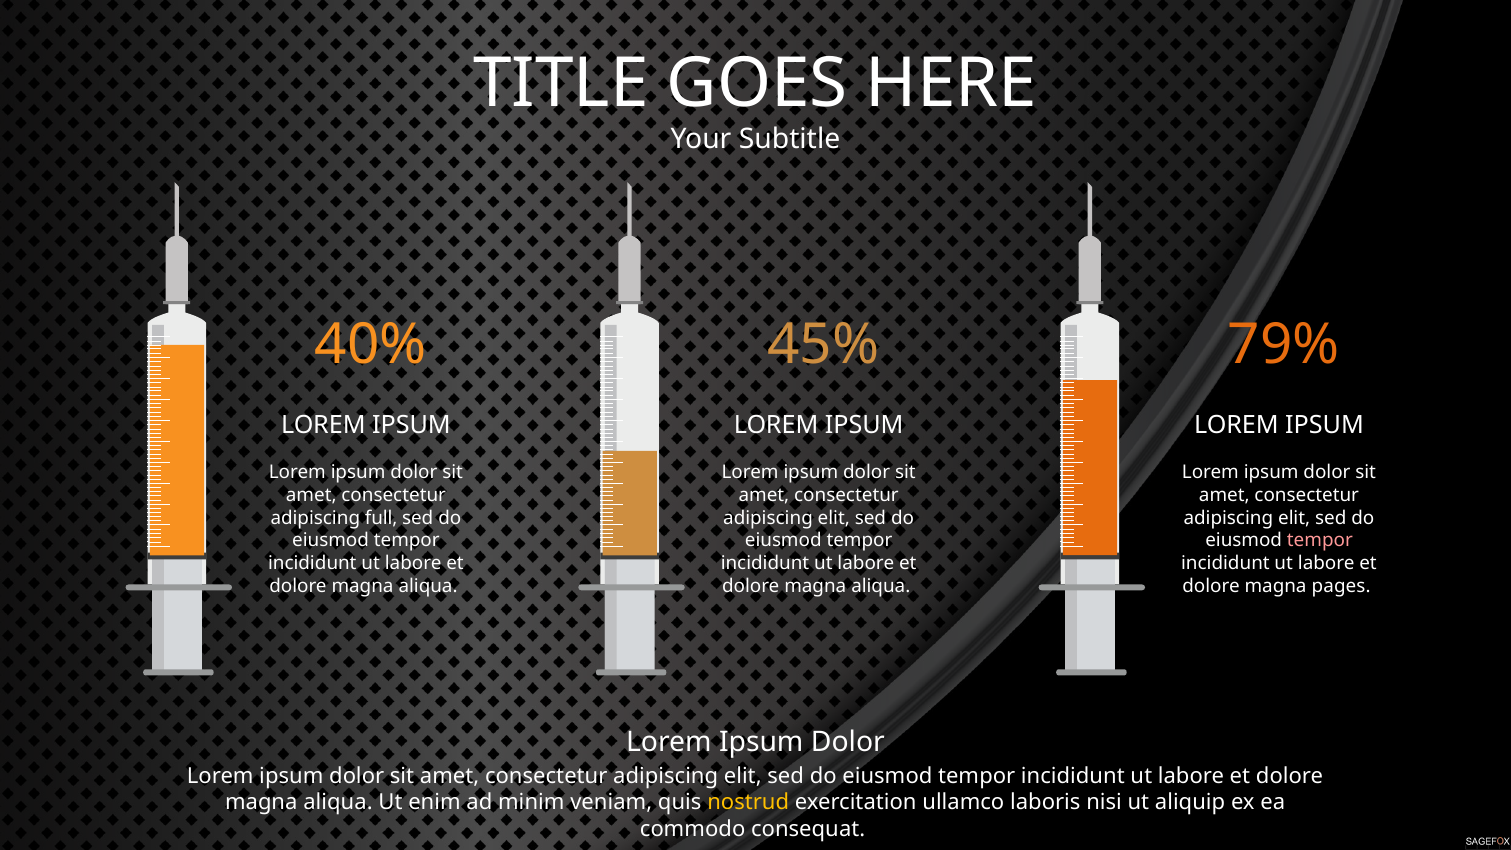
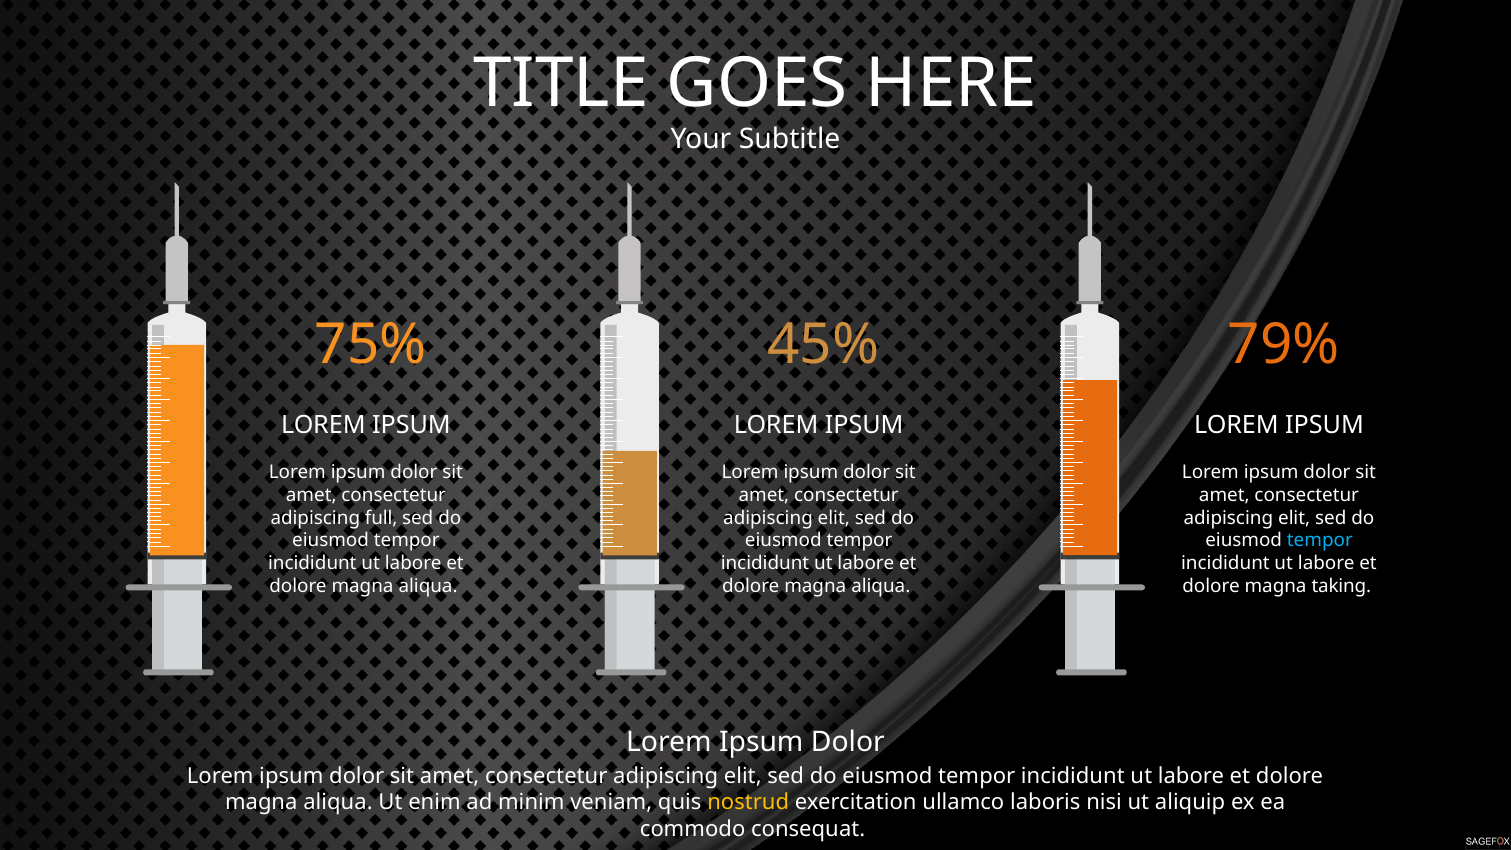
40%: 40% -> 75% (371, 345)
tempor colour: pink -> light blue (1320, 541)
pages: pages -> taking (1341, 586)
